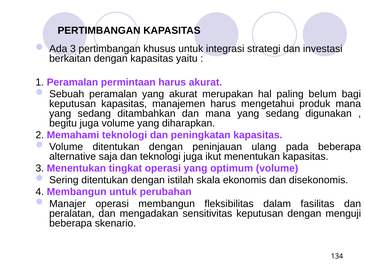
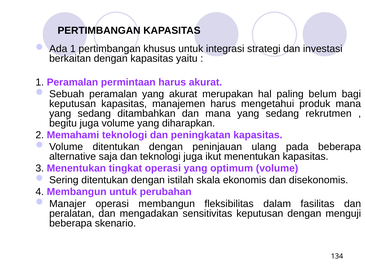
Ada 3: 3 -> 1 (73, 49)
digunakan: digunakan -> rekrutmen (329, 113)
